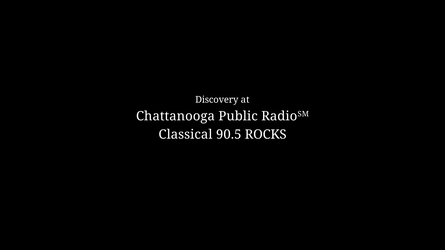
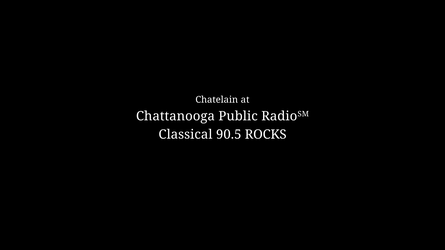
Discovery: Discovery -> Chatelain (217, 100)
